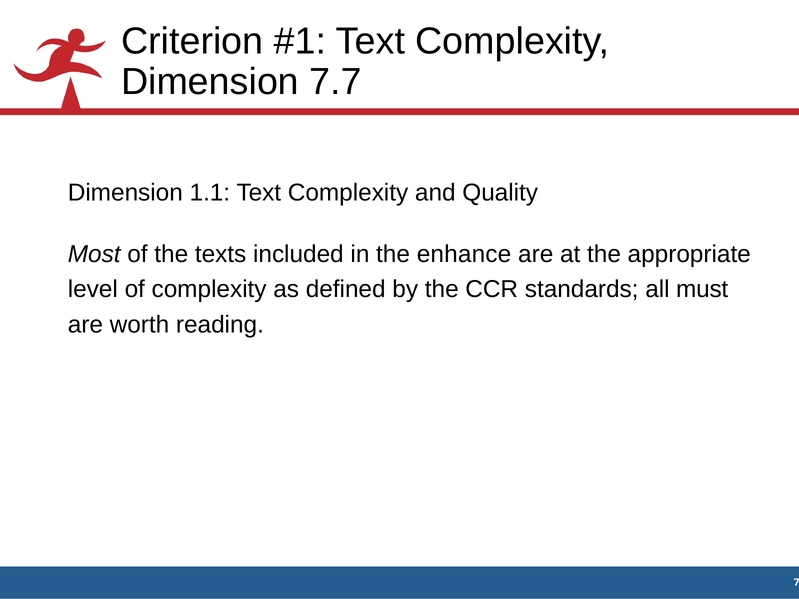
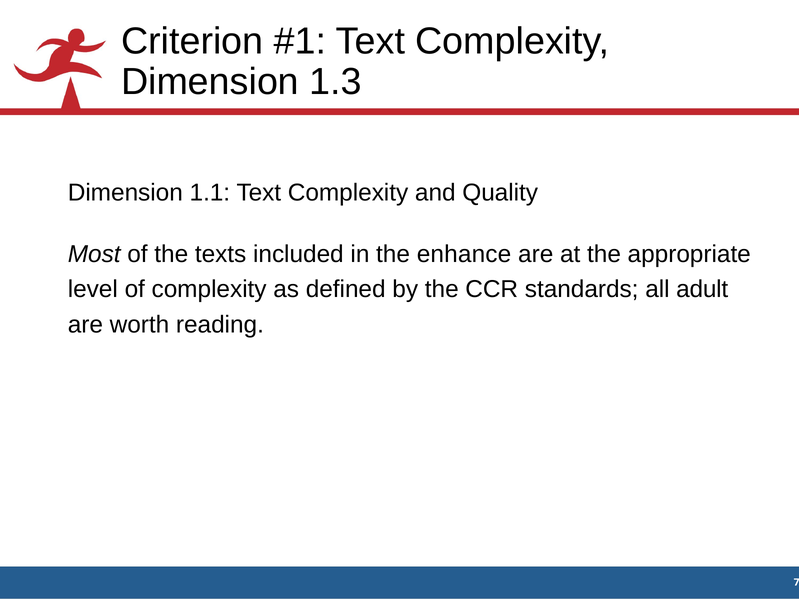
7.7: 7.7 -> 1.3 (335, 82)
must: must -> adult (702, 289)
